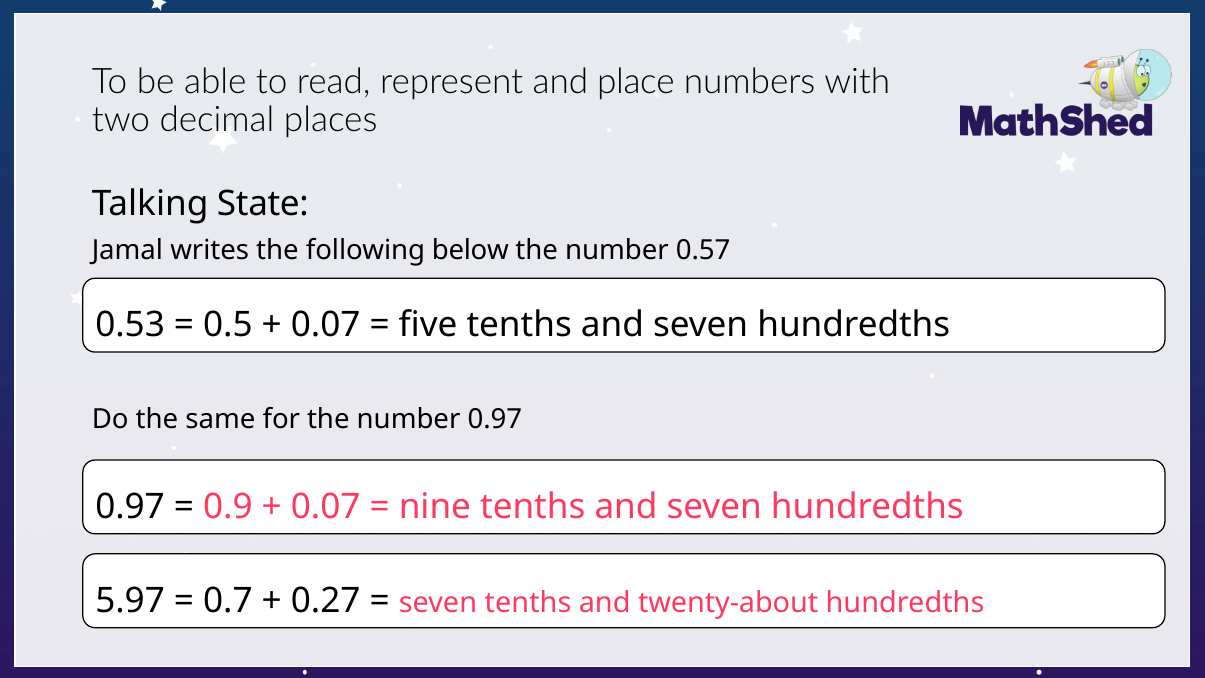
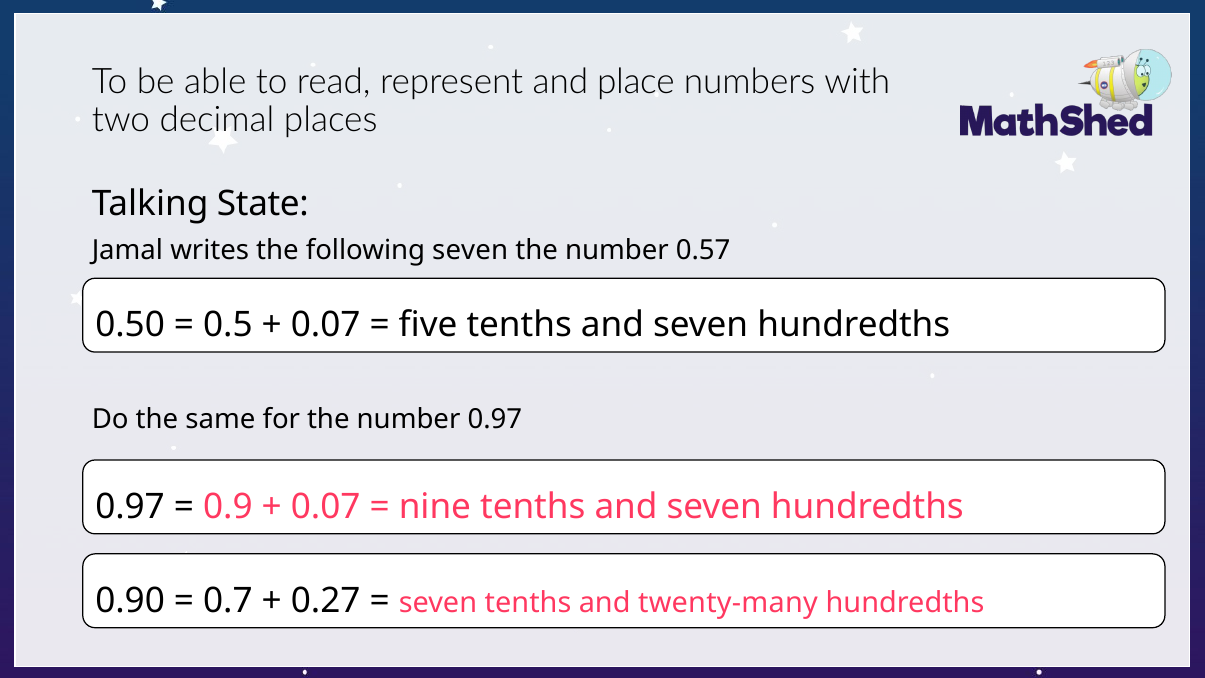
following below: below -> seven (470, 250)
0.53: 0.53 -> 0.50 (130, 325)
5.97: 5.97 -> 0.90 (130, 601)
twenty-about: twenty-about -> twenty-many (728, 603)
